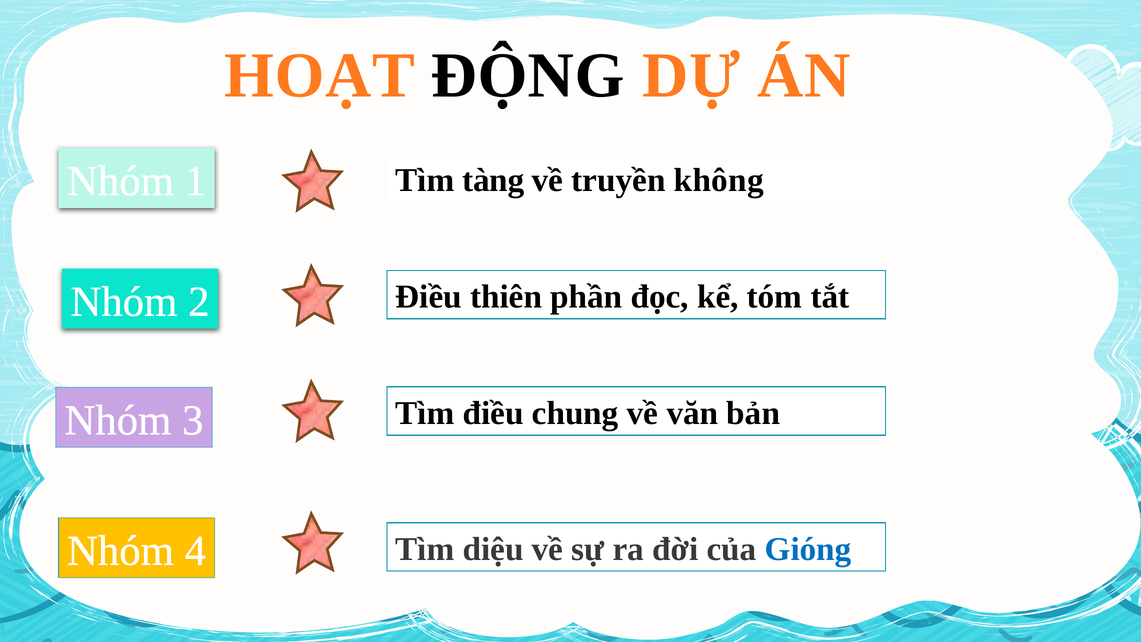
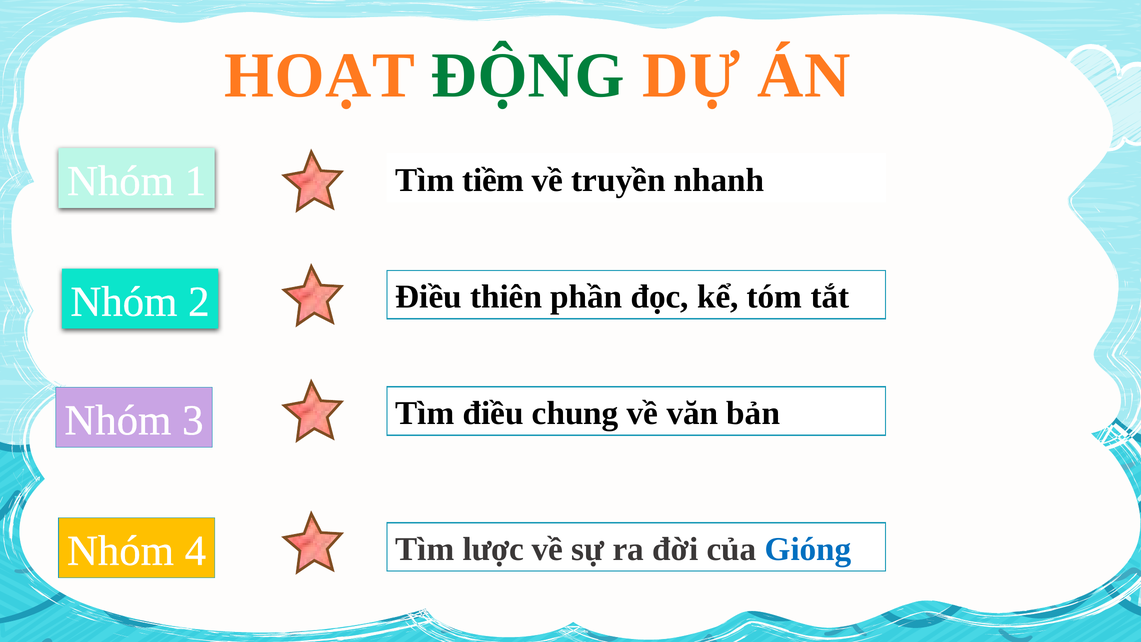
ĐỘNG colour: black -> green (528, 75)
tàng: tàng -> tiềm (493, 180)
không: không -> nhanh (719, 180)
diệu: diệu -> lược (493, 549)
